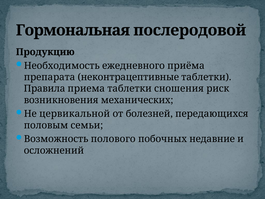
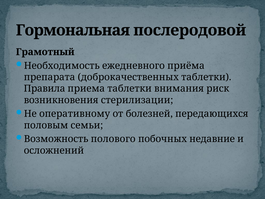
Продукцию: Продукцию -> Грамотный (45, 52)
неконтрацептивные: неконтрацептивные -> доброкачественных (128, 77)
сношения: сношения -> внимания (179, 89)
механических: механических -> стерилизации (137, 100)
цервикальной: цервикальной -> оперативному (75, 114)
